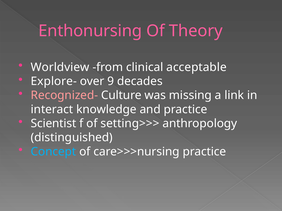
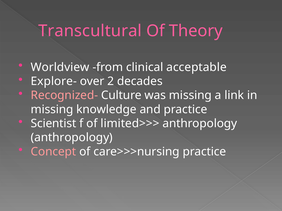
Enthonursing: Enthonursing -> Transcultural (90, 31)
9: 9 -> 2 (111, 81)
interact: interact -> missing (52, 110)
setting>>>: setting>>> -> limited>>> (130, 124)
distinguished: distinguished -> anthropology (72, 138)
Concept colour: light blue -> pink (53, 152)
